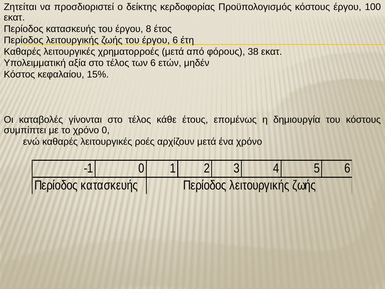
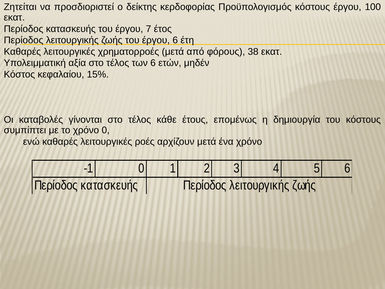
8: 8 -> 7 (149, 29)
